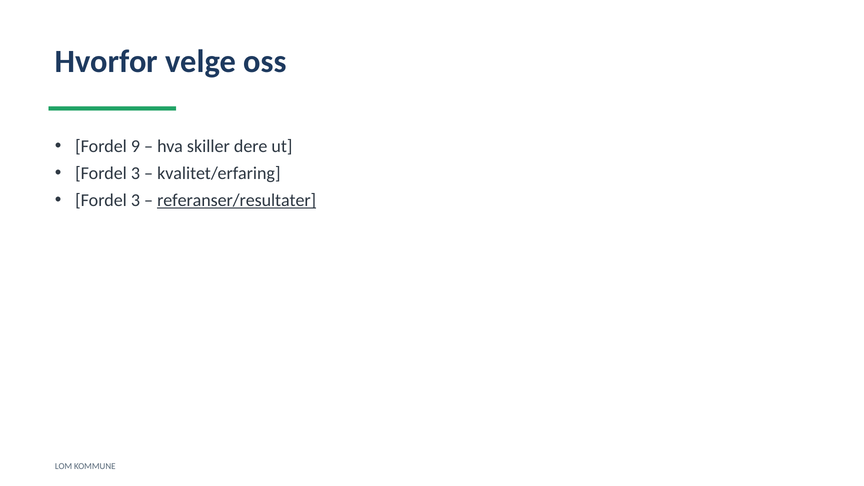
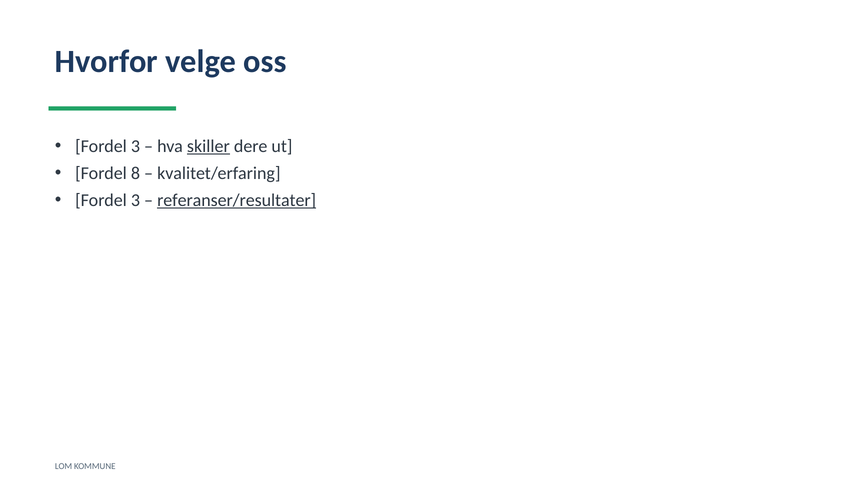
9: 9 -> 3 (135, 146)
skiller underline: none -> present (208, 146)
3: 3 -> 8 (135, 173)
